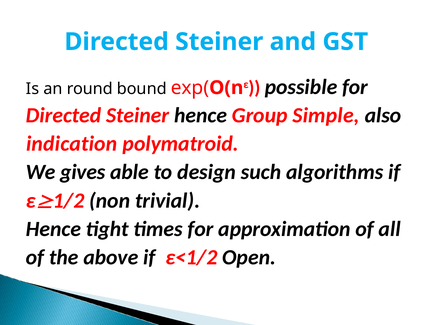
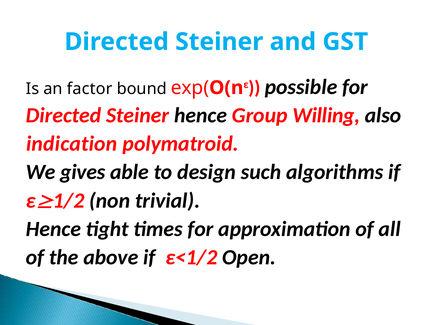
round: round -> factor (90, 89)
Simple: Simple -> Willing (326, 115)
